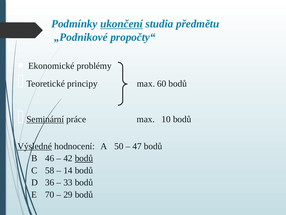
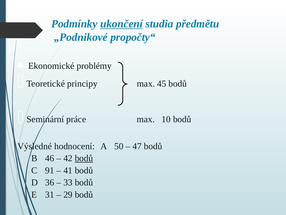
60: 60 -> 45 (162, 83)
Seminární underline: present -> none (45, 119)
Výsledné underline: present -> none (35, 146)
58: 58 -> 91 (50, 170)
14: 14 -> 41 (68, 170)
70: 70 -> 31 (50, 194)
